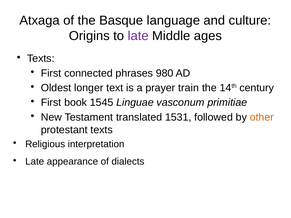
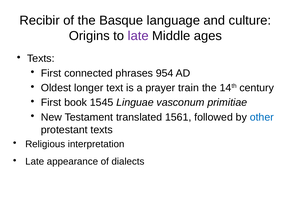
Atxaga: Atxaga -> Recibir (40, 20)
980: 980 -> 954 (165, 73)
1531: 1531 -> 1561 (178, 117)
other colour: orange -> blue (262, 117)
